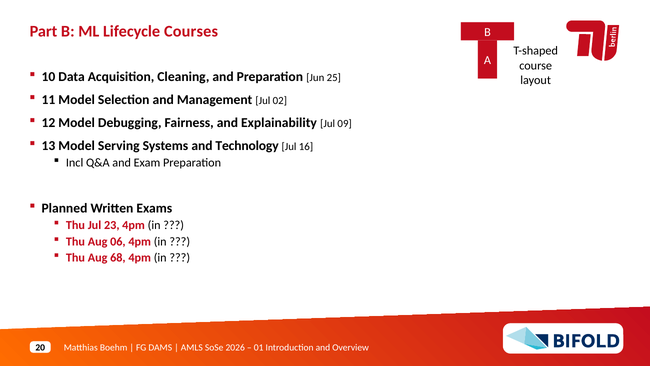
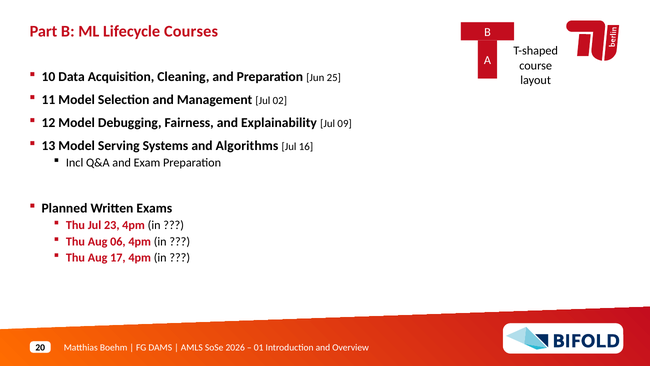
Technology: Technology -> Algorithms (247, 146)
68: 68 -> 17 (118, 258)
